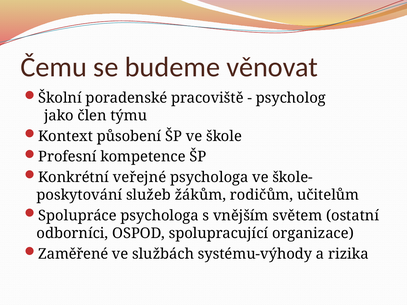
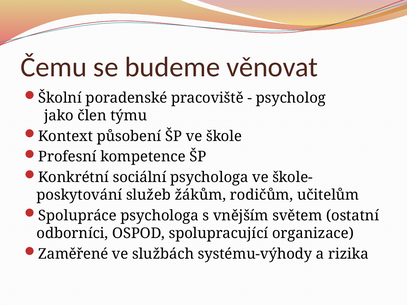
veřejné: veřejné -> sociální (140, 178)
